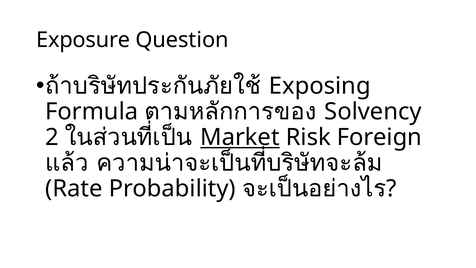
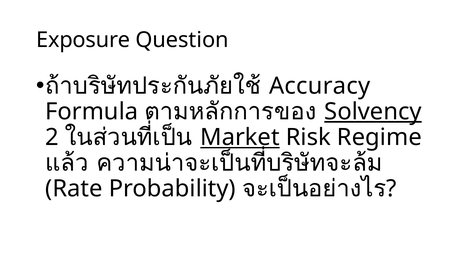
Exposing: Exposing -> Accuracy (320, 86)
Solvency underline: none -> present (373, 111)
Foreign: Foreign -> Regime (379, 137)
